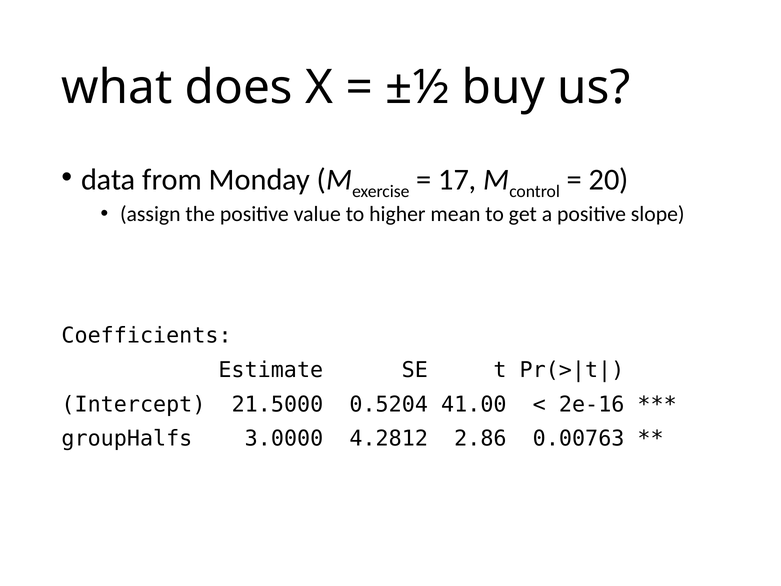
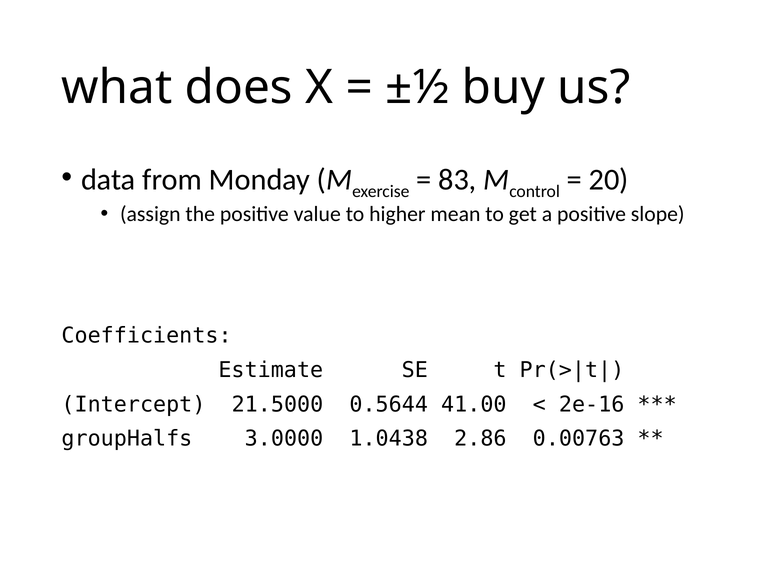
17: 17 -> 83 (457, 180)
0.5204: 0.5204 -> 0.5644 (389, 404)
4.2812: 4.2812 -> 1.0438 (389, 438)
